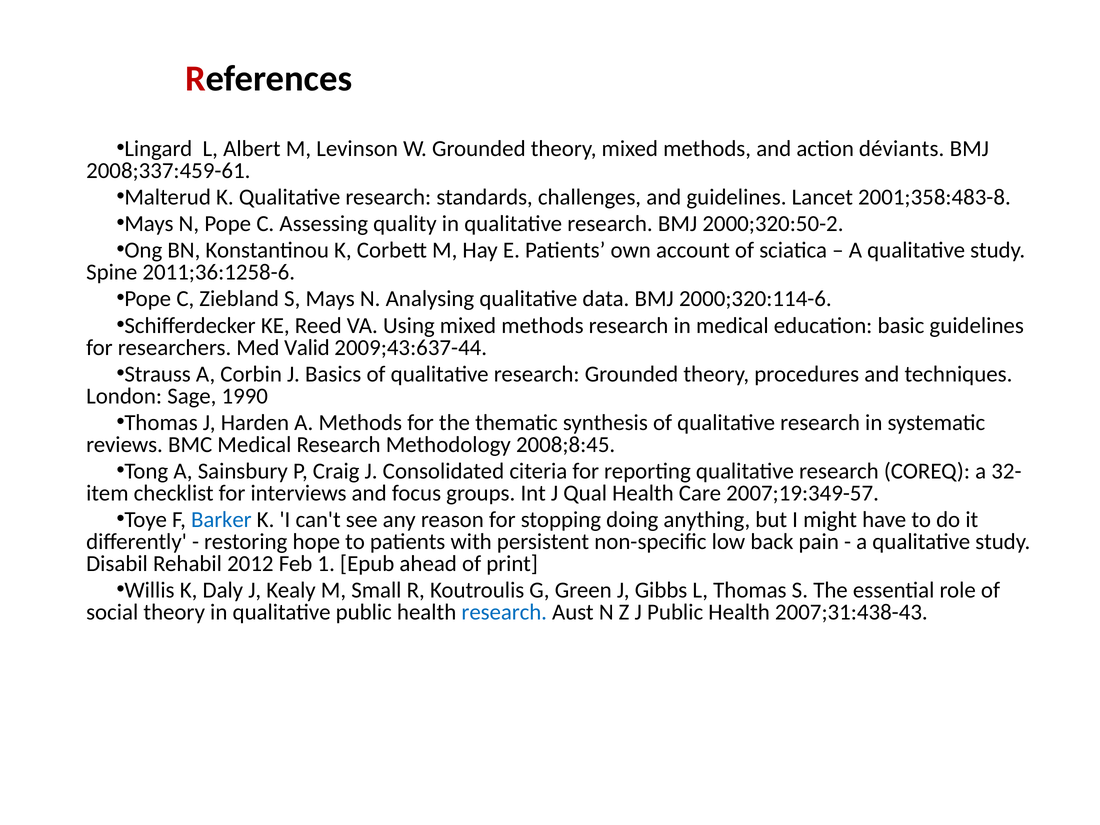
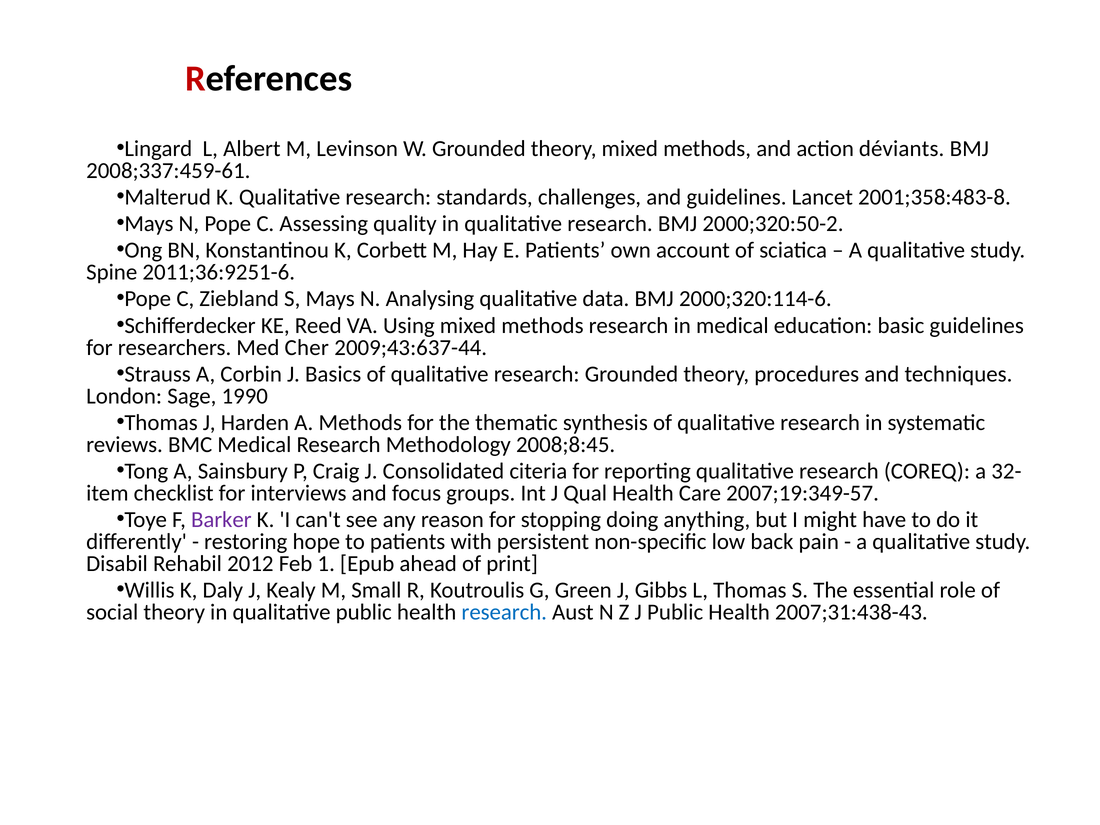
2011;36:1258-6: 2011;36:1258-6 -> 2011;36:9251-6 (219, 272)
Valid: Valid -> Cher (307, 347)
Barker colour: blue -> purple (221, 520)
